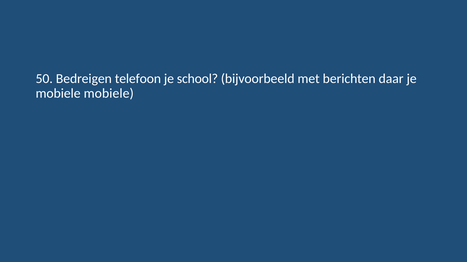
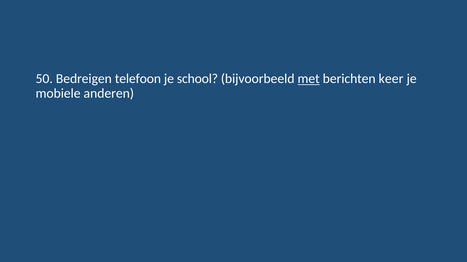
met underline: none -> present (309, 79)
daar: daar -> keer (391, 79)
mobiele mobiele: mobiele -> anderen (109, 94)
